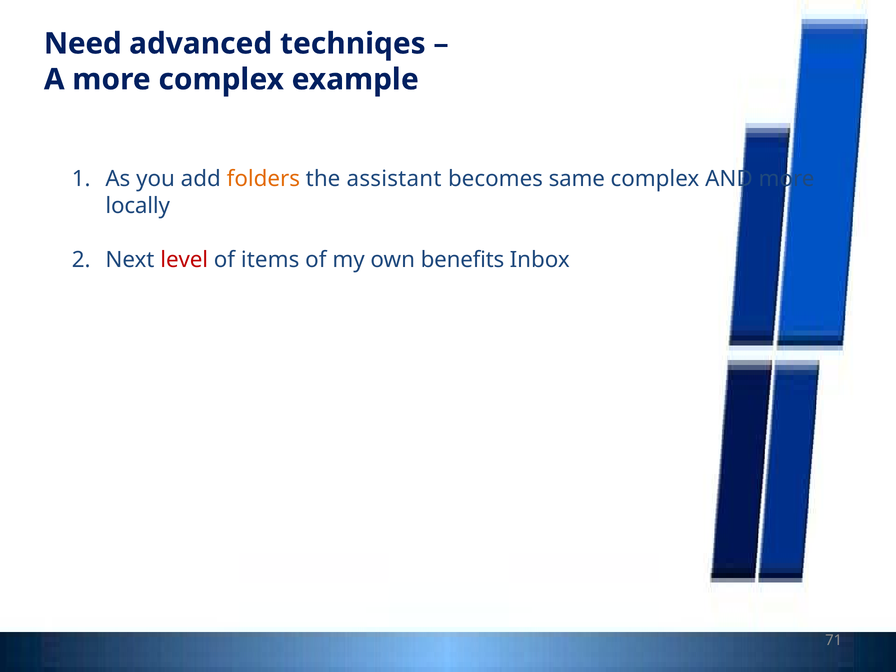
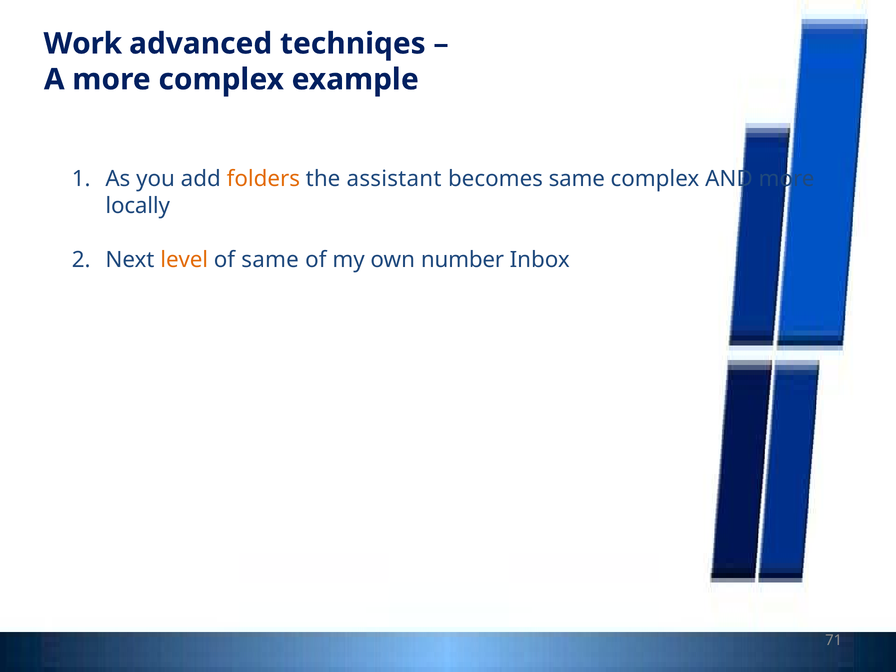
Need: Need -> Work (83, 44)
level colour: red -> orange (184, 260)
of items: items -> same (270, 260)
benefits: benefits -> number (463, 260)
